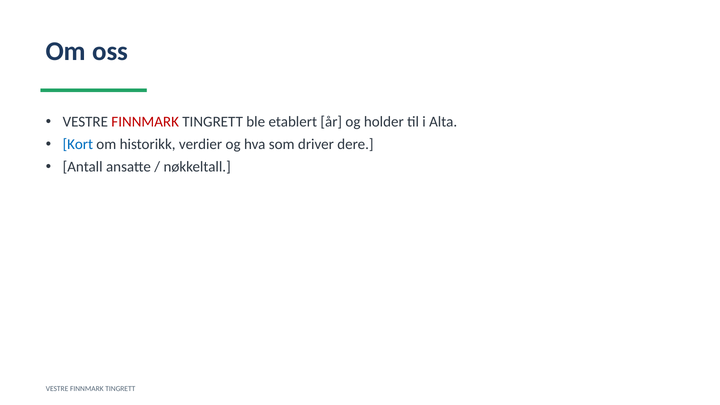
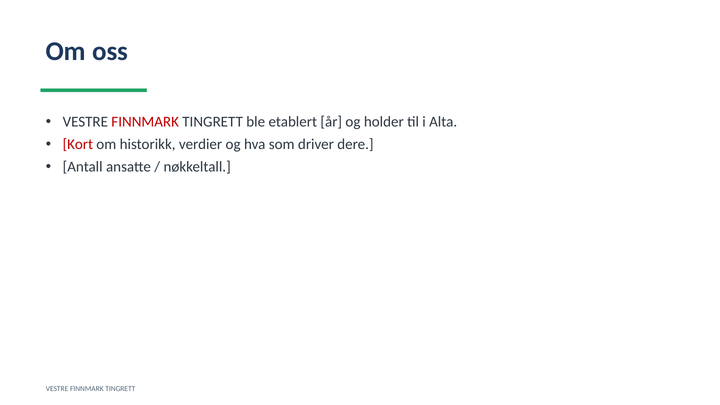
Kort colour: blue -> red (78, 144)
